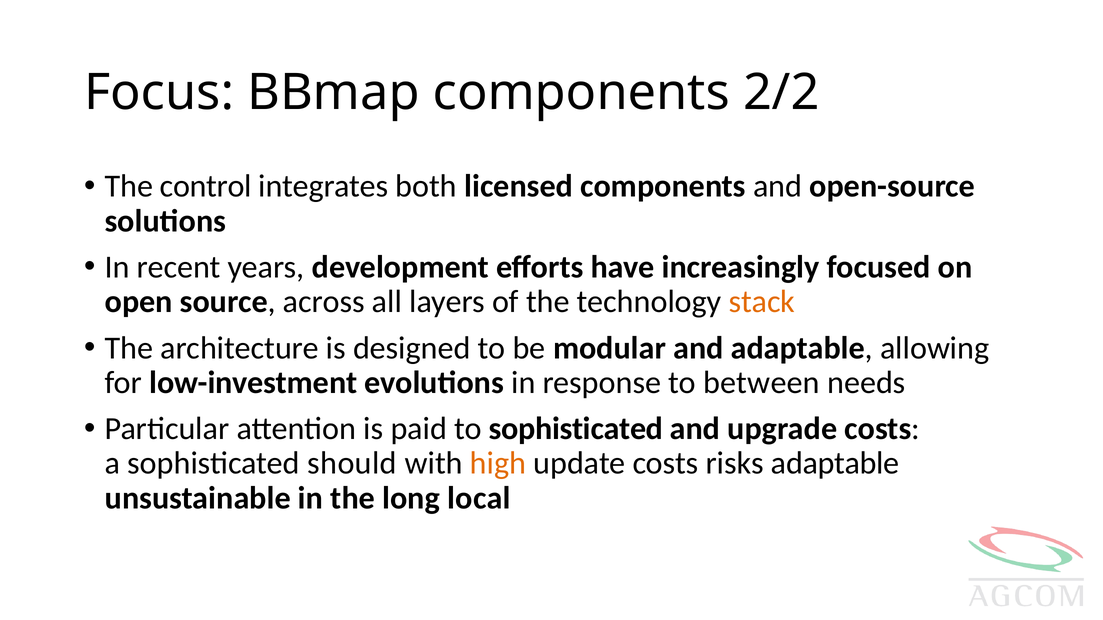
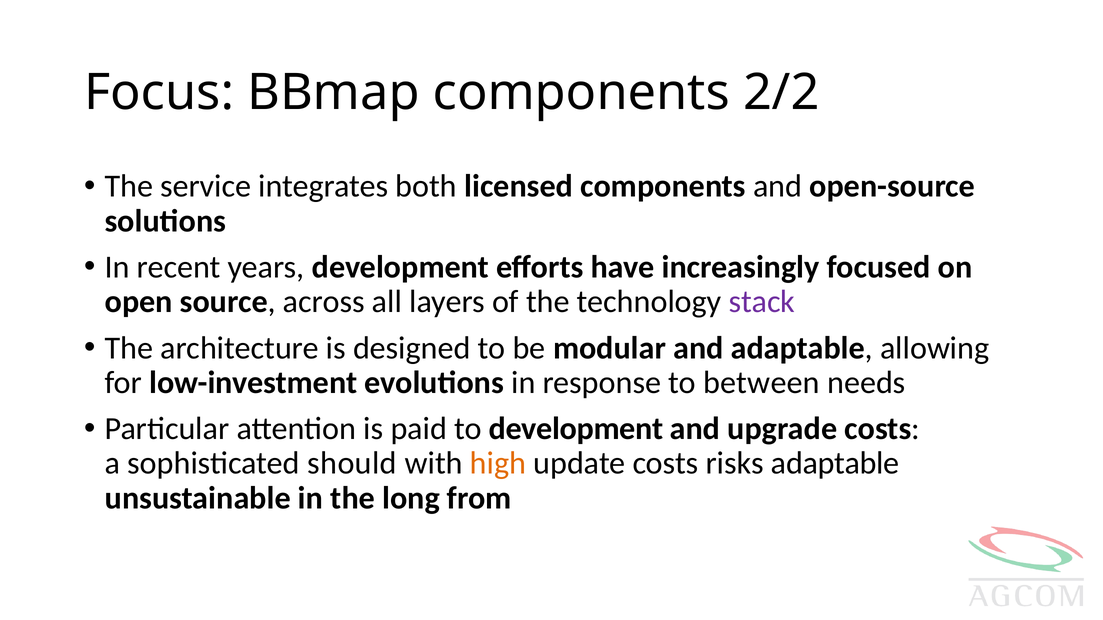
control: control -> service (206, 186)
stack colour: orange -> purple (762, 302)
to sophisticated: sophisticated -> development (576, 429)
local: local -> from (479, 498)
